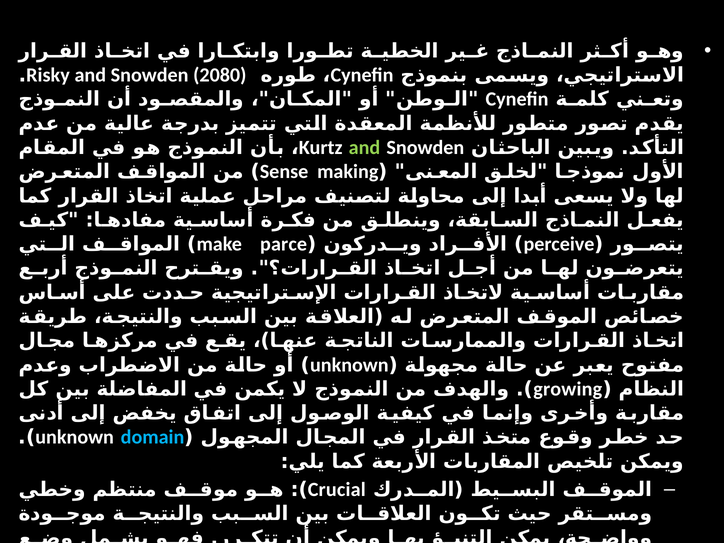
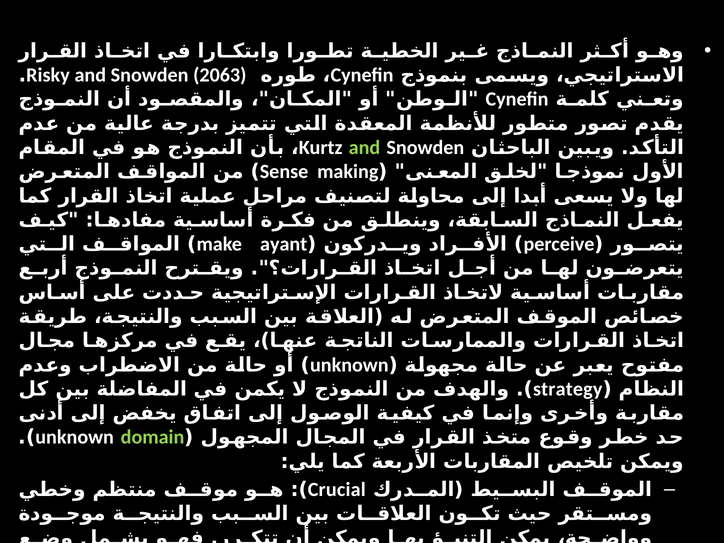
2080: 2080 -> 2063 (220, 75)
parce: parce -> ayant (284, 244)
growing: growing -> strategy (568, 389)
domain colour: light blue -> light green (153, 437)
